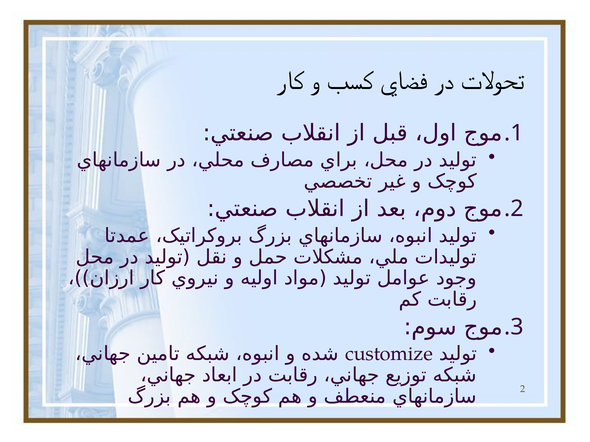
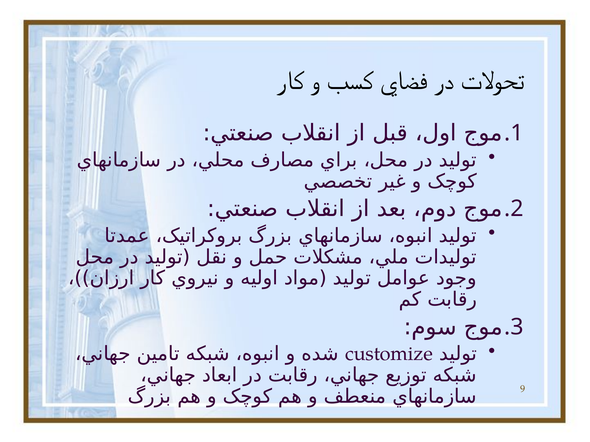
2: 2 -> 9 (523, 389)
